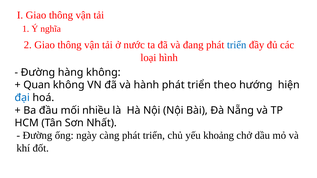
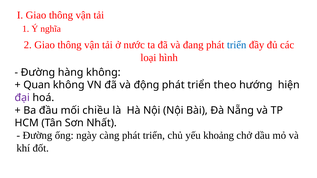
hành: hành -> động (146, 85)
đại colour: blue -> purple (22, 98)
nhiều: nhiều -> chiều (96, 111)
